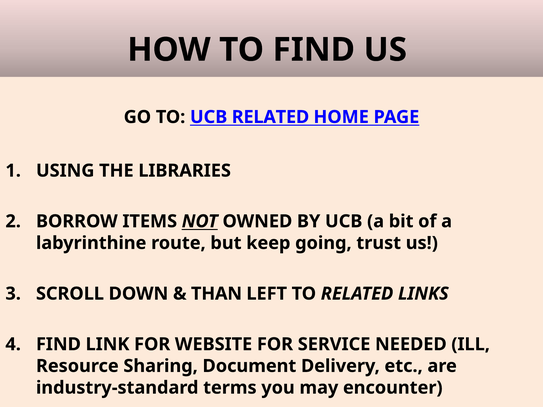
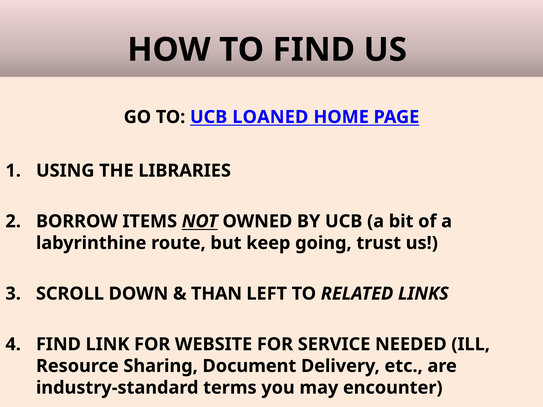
UCB RELATED: RELATED -> LOANED (270, 117)
